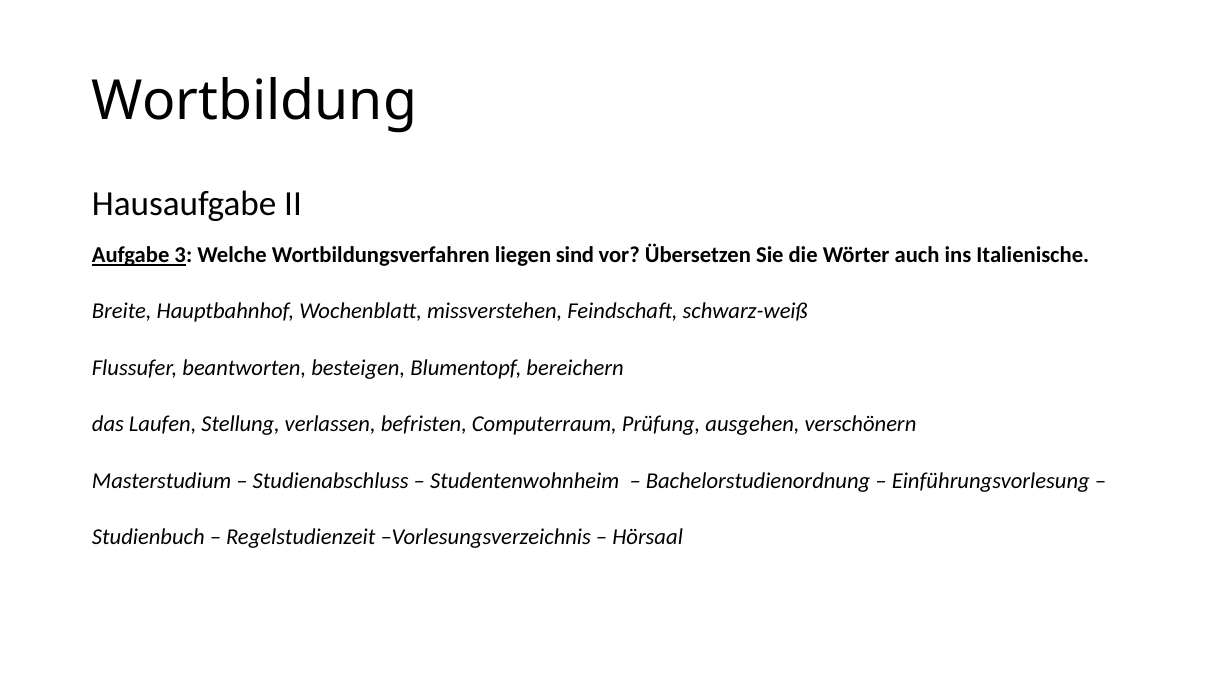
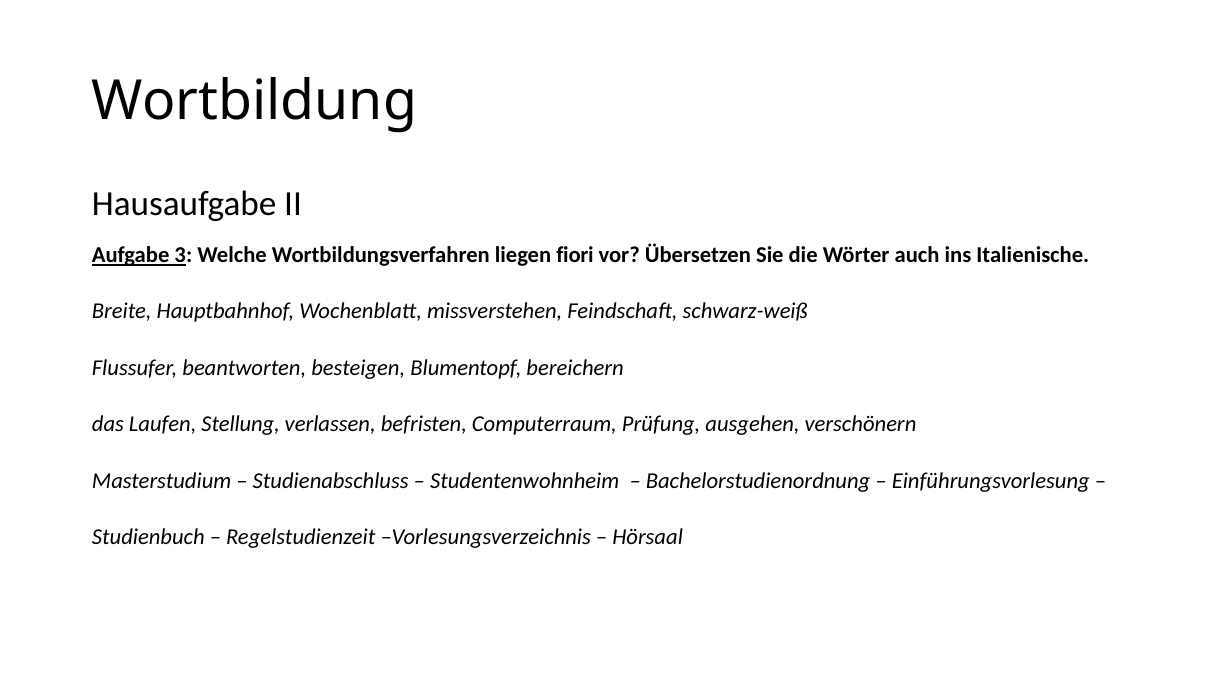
sind: sind -> fiori (575, 255)
